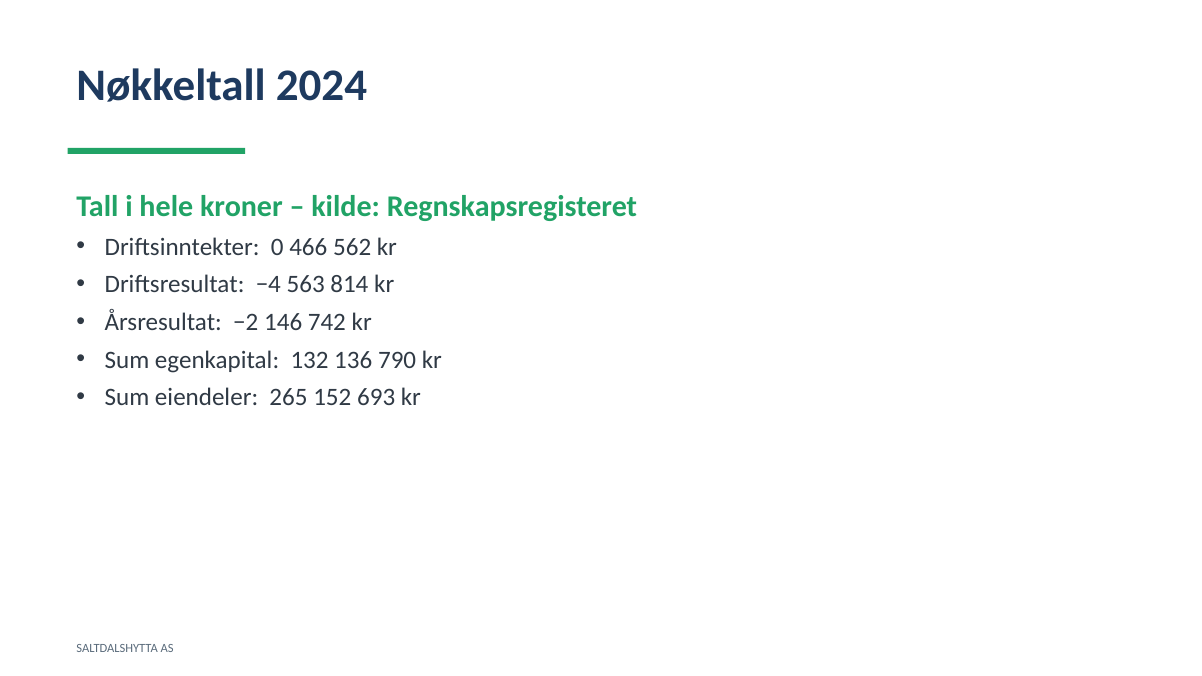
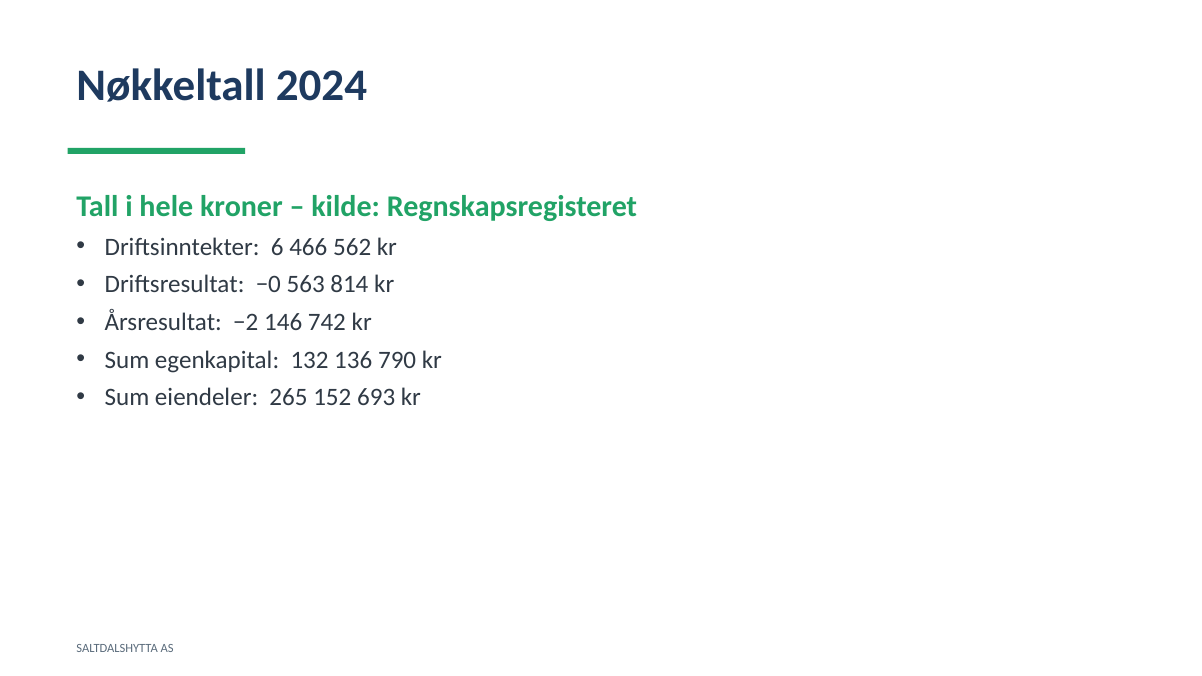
0: 0 -> 6 (277, 247)
−4: −4 -> −0 (268, 285)
